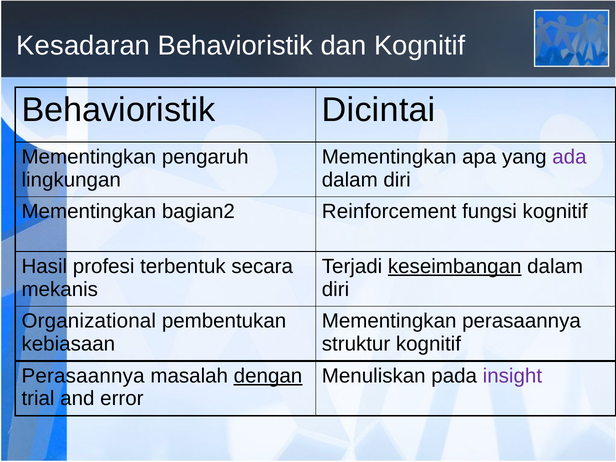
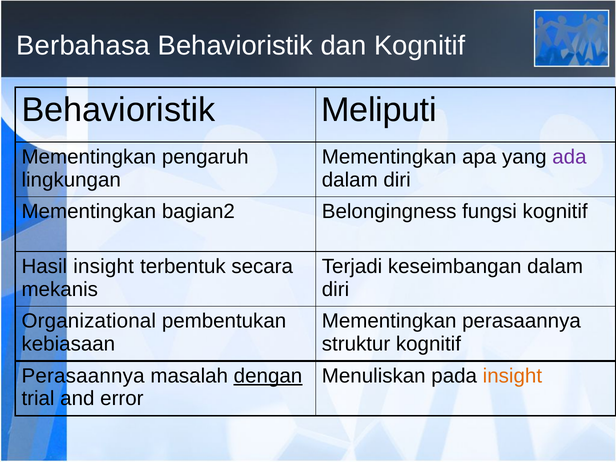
Kesadaran: Kesadaran -> Berbahasa (83, 46)
Dicintai: Dicintai -> Meliputi (379, 110)
Reinforcement: Reinforcement -> Belongingness (389, 212)
Hasil profesi: profesi -> insight (104, 266)
keseimbangan underline: present -> none (455, 266)
insight colour: purple -> orange (512, 376)
